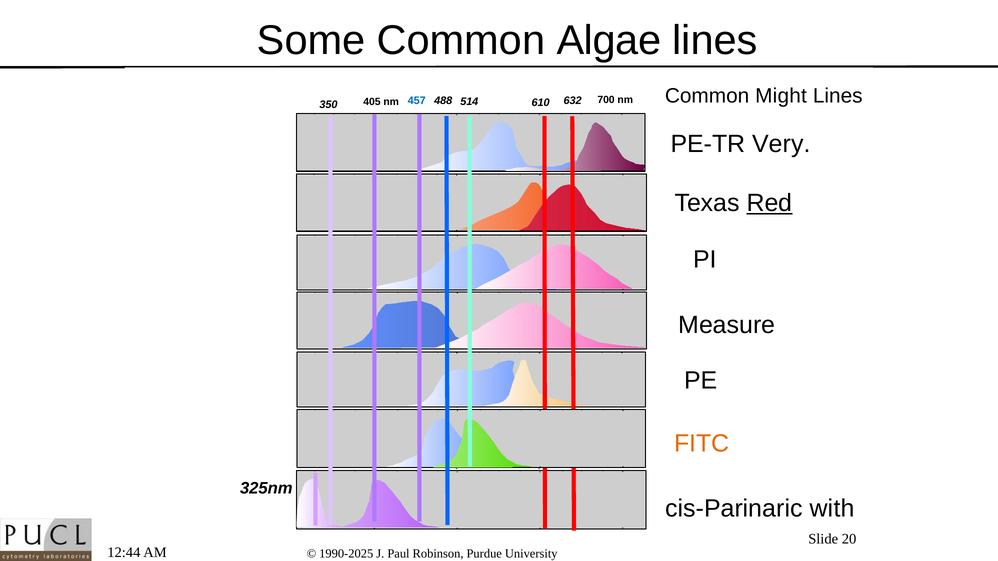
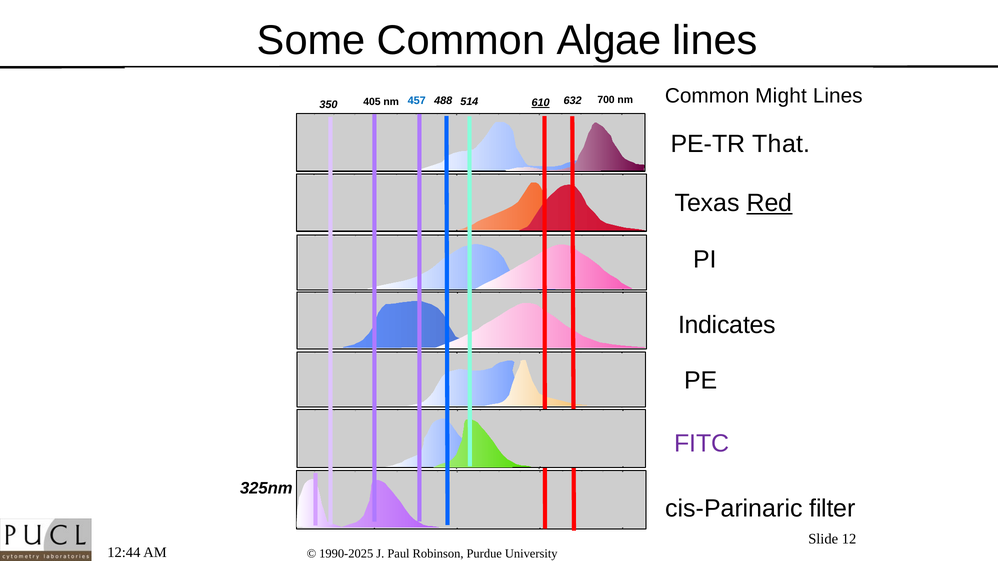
610 underline: none -> present (541, 103)
Very: Very -> That (781, 144)
Measure: Measure -> Indicates (727, 325)
FITC colour: orange -> purple (702, 444)
with: with -> filter (832, 509)
20: 20 -> 12 (849, 539)
